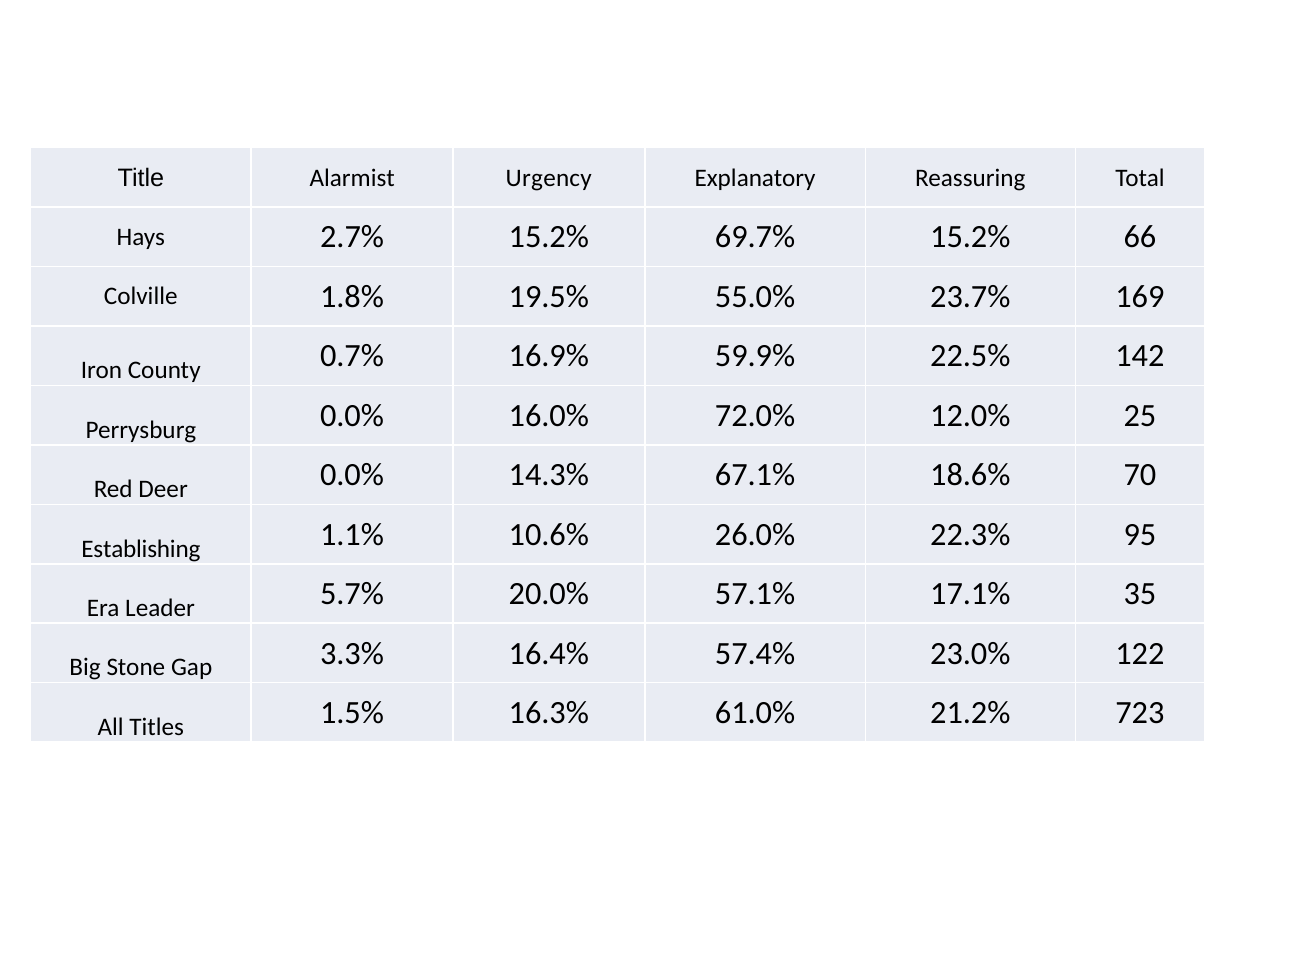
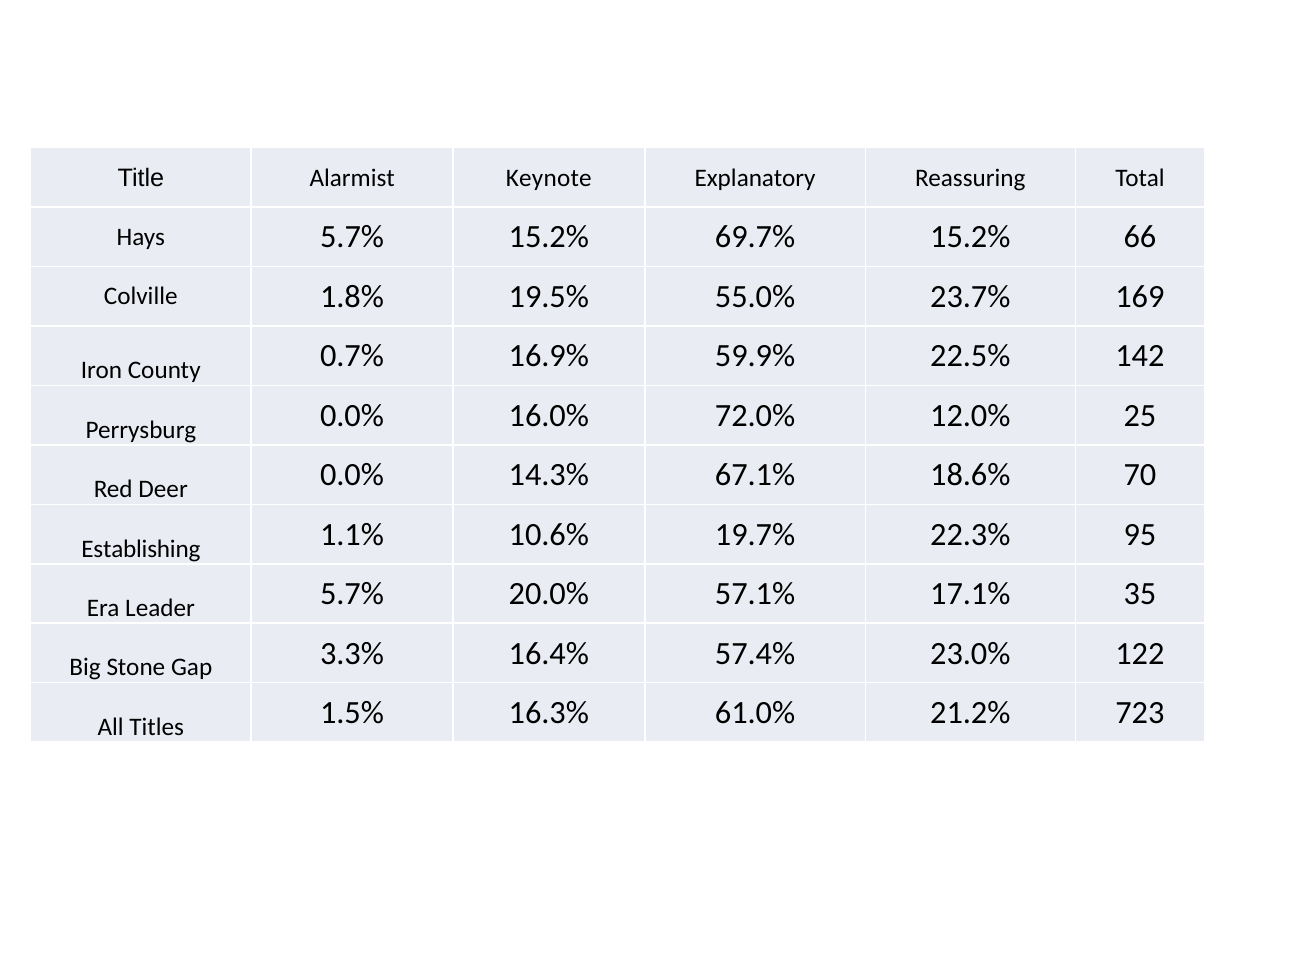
Urgency: Urgency -> Keynote (549, 178)
Hays 2.7%: 2.7% -> 5.7% (352, 237)
26.0%: 26.0% -> 19.7% (755, 534)
